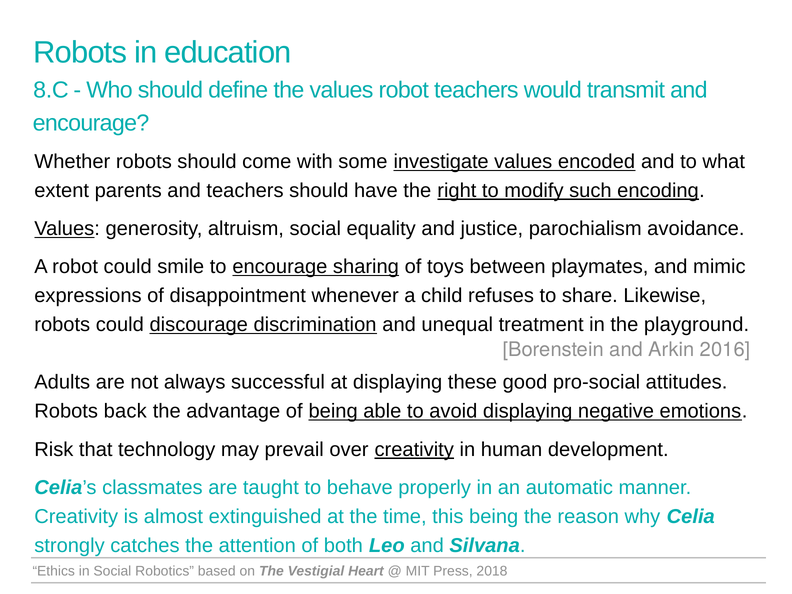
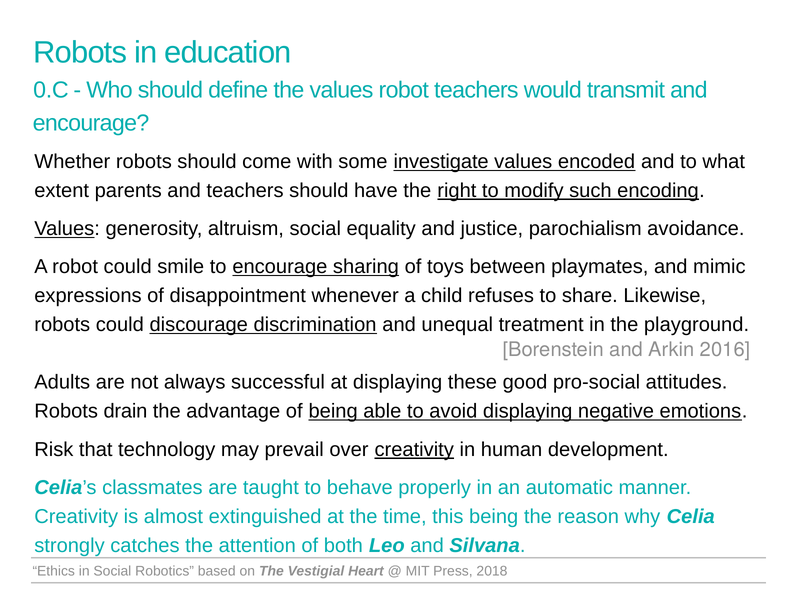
8.C: 8.C -> 0.C (51, 90)
back: back -> drain (125, 411)
